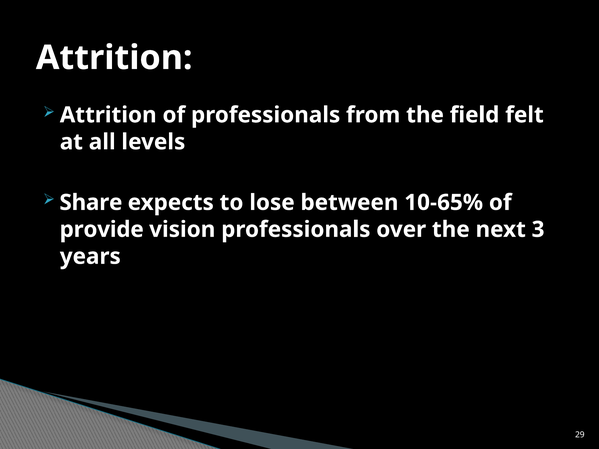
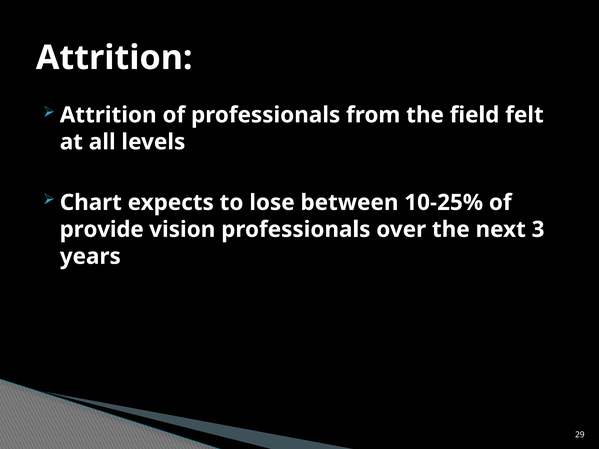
Share: Share -> Chart (91, 203)
10-65%: 10-65% -> 10-25% (444, 203)
